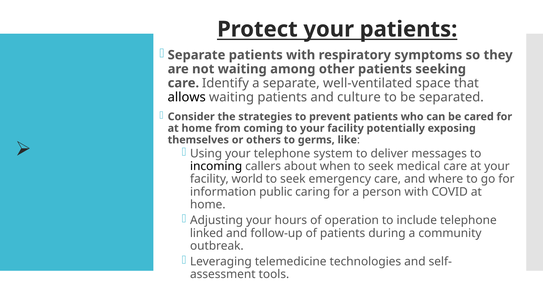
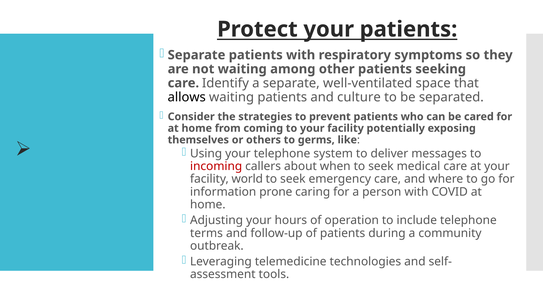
incoming colour: black -> red (216, 166)
public: public -> prone (276, 192)
linked: linked -> terms (206, 233)
